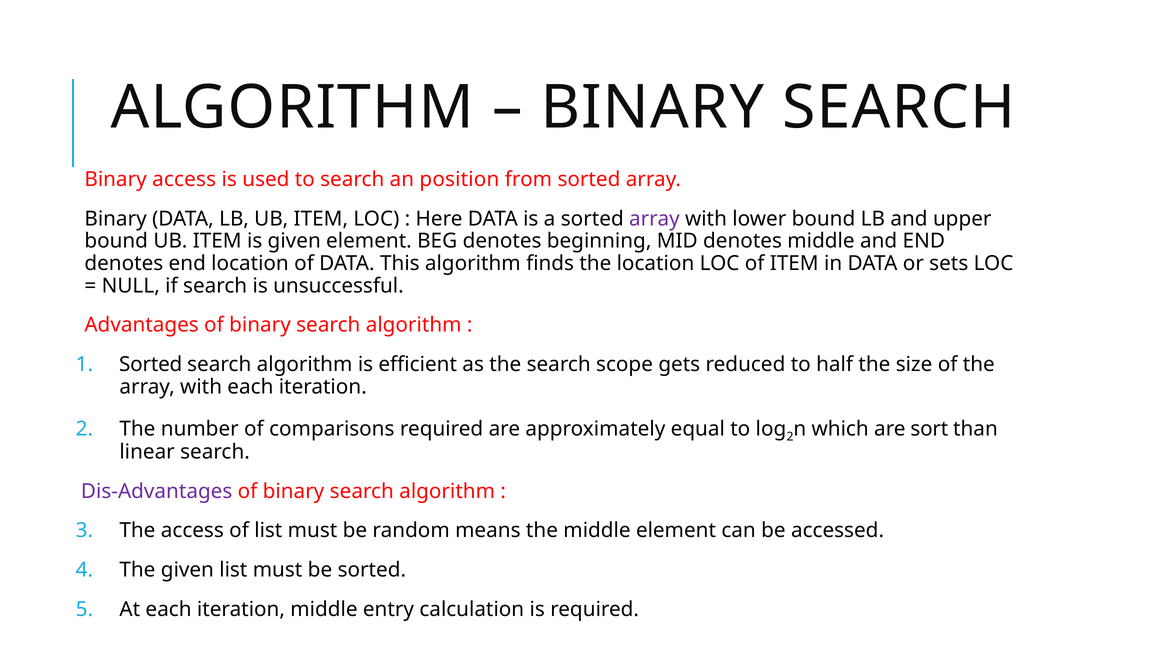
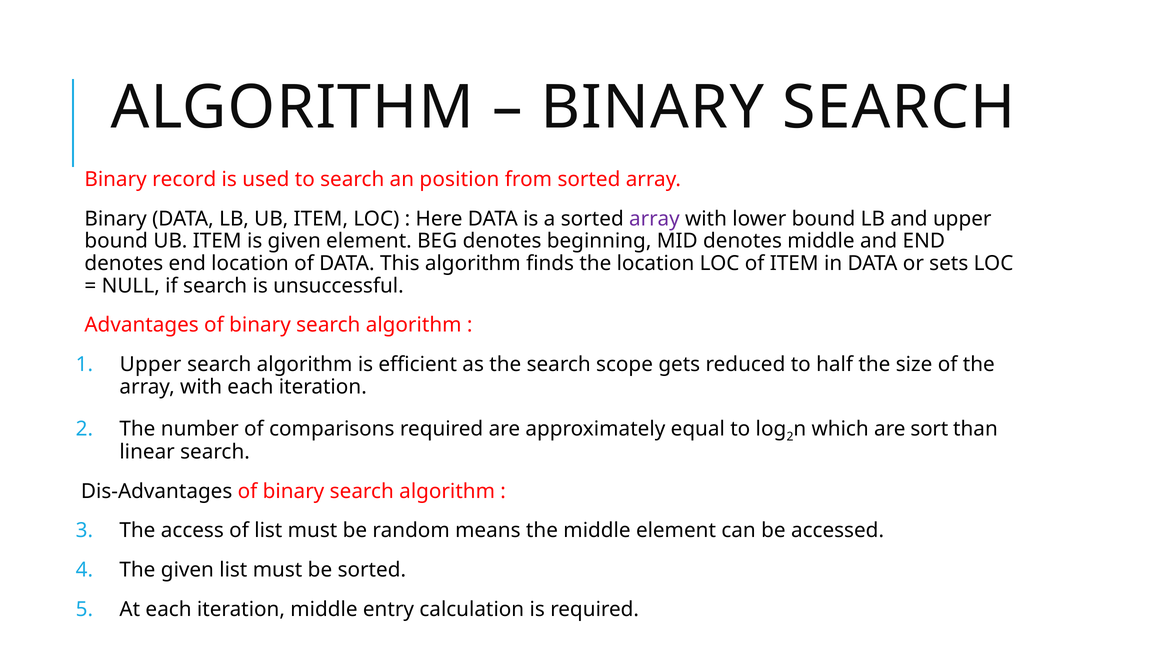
Binary access: access -> record (184, 179)
Sorted: Sorted -> Upper (151, 365)
Dis-Advantages colour: purple -> black (157, 491)
